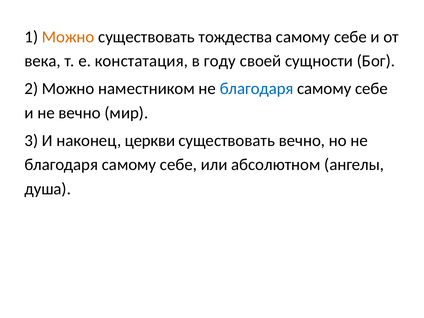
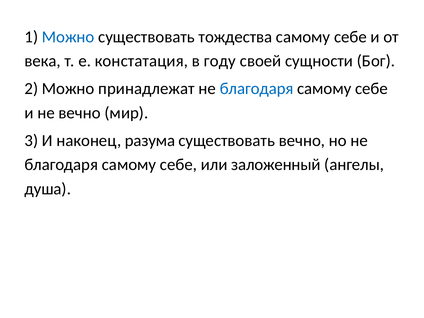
Можно colour: orange -> blue (68, 37)
наместником: наместником -> принадлежат (147, 89)
церкви: церкви -> разума (150, 140)
абсолютном: абсолютном -> заложенный (276, 165)
